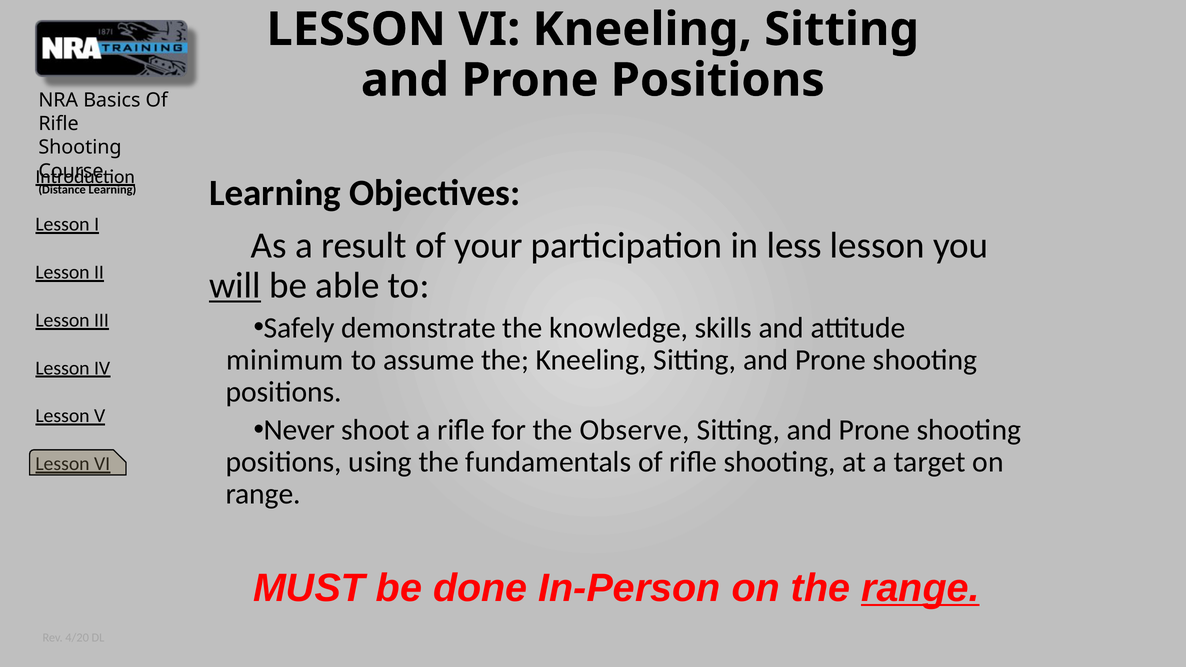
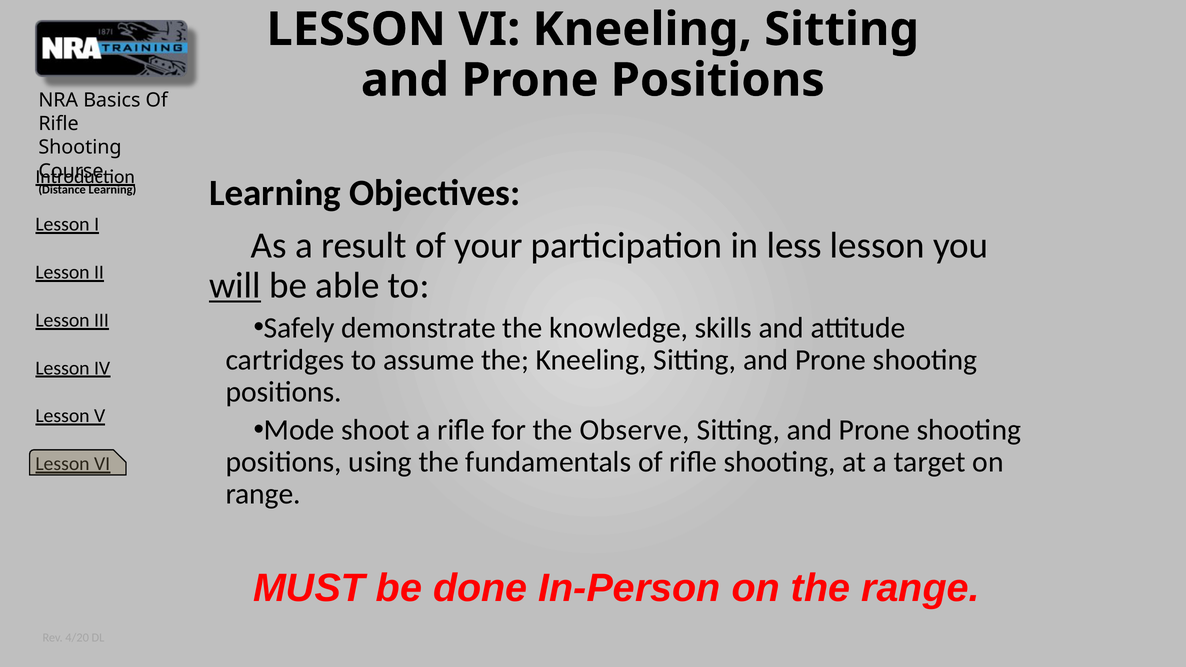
minimum: minimum -> cartridges (285, 360)
Never: Never -> Mode (299, 430)
range underline: present -> none (920, 588)
